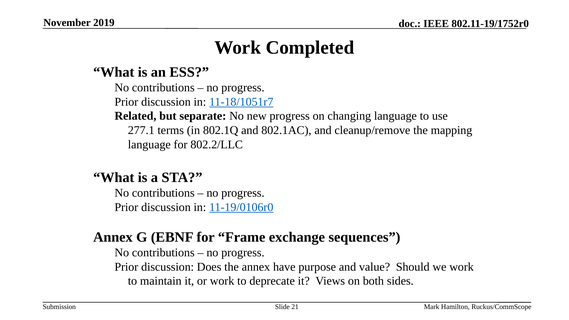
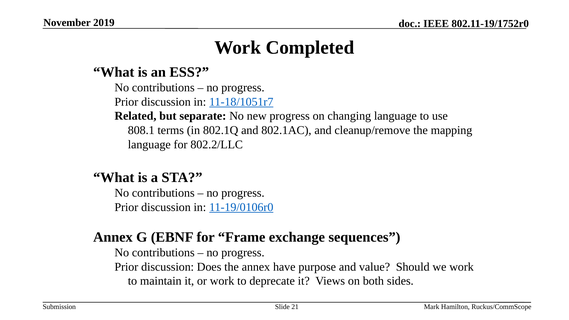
277.1: 277.1 -> 808.1 (141, 130)
